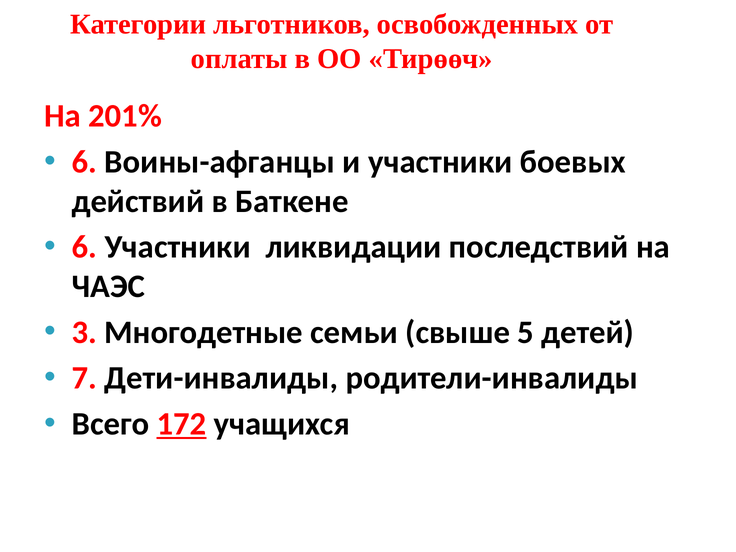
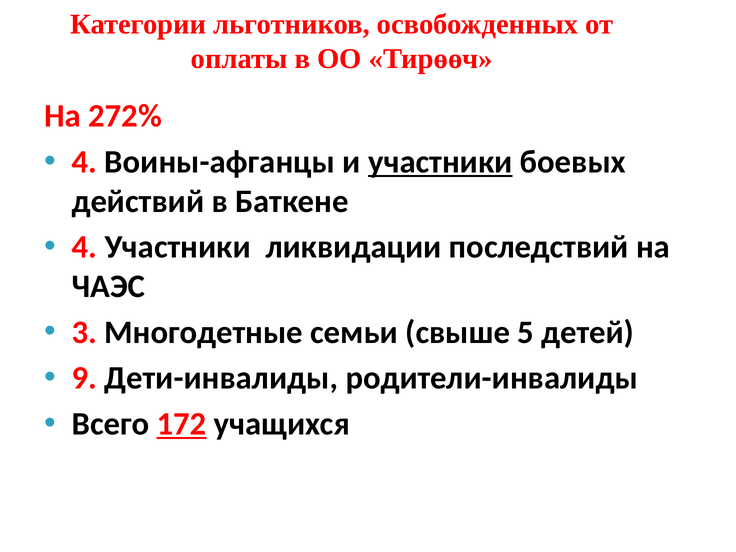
201%: 201% -> 272% (125, 116)
6: 6 -> 4 (84, 162)
участники underline: none -> present (440, 162)
6: 6 -> 4 (84, 247)
7: 7 -> 9 (84, 378)
